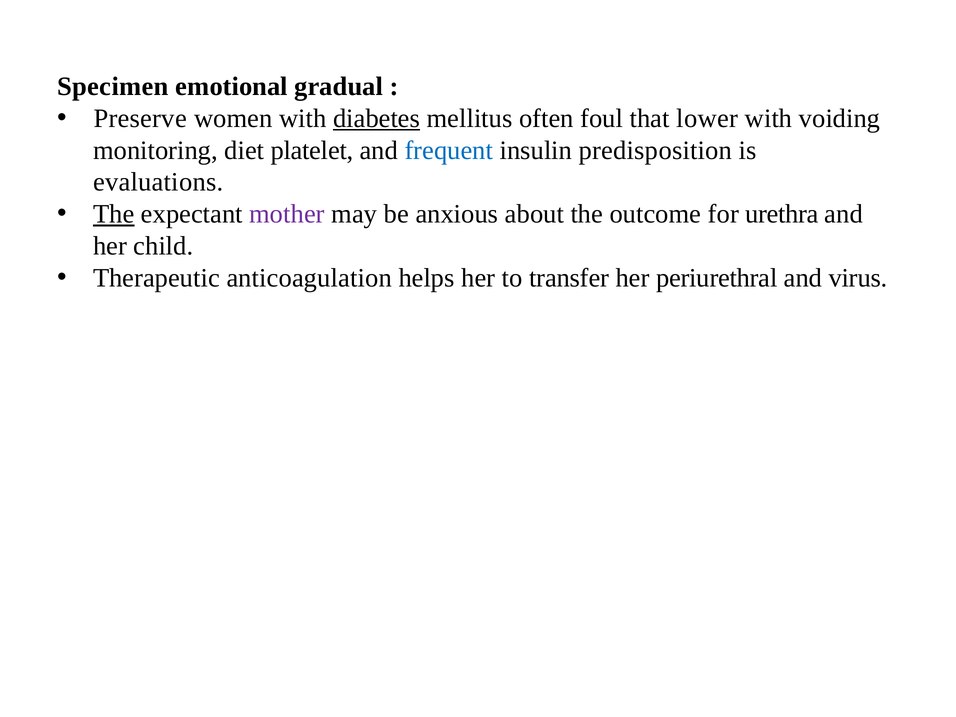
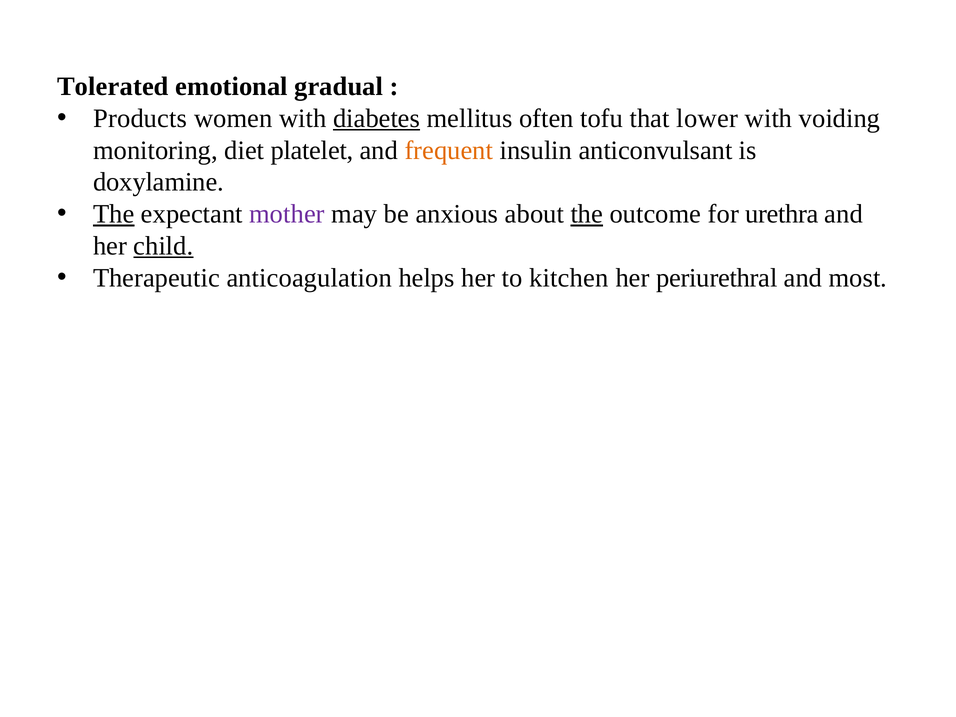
Specimen: Specimen -> Tolerated (113, 87)
Preserve: Preserve -> Products (140, 118)
foul: foul -> tofu (602, 118)
frequent colour: blue -> orange (449, 150)
predisposition: predisposition -> anticonvulsant (656, 150)
evaluations: evaluations -> doxylamine (158, 182)
the underline: none -> present (587, 214)
child underline: none -> present (163, 246)
transfer: transfer -> kitchen (569, 278)
virus: virus -> most (858, 278)
